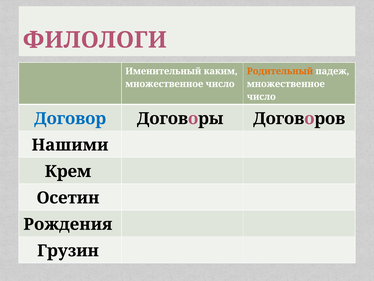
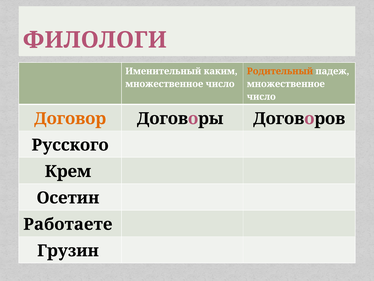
Договор colour: blue -> orange (70, 118)
Нашими: Нашими -> Русского (70, 145)
Рождения: Рождения -> Работаете (68, 224)
